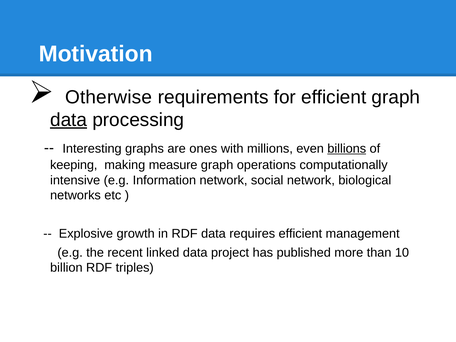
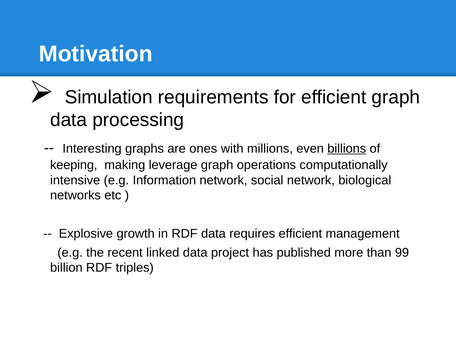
Otherwise: Otherwise -> Simulation (109, 97)
data underline: present -> none (69, 120)
measure: measure -> leverage (173, 165)
10: 10 -> 99 (402, 253)
